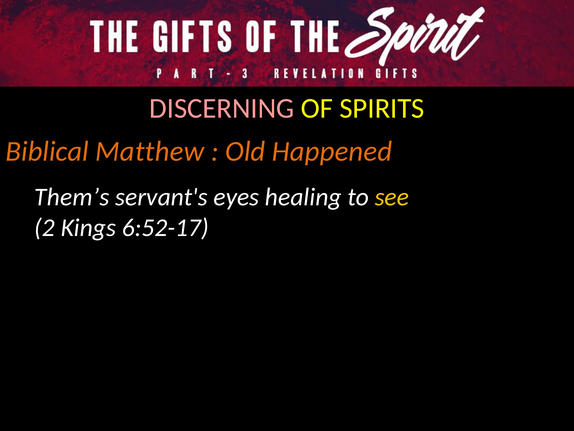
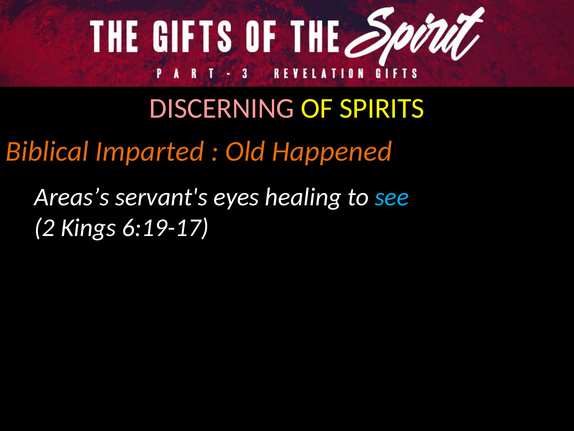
Matthew: Matthew -> Imparted (150, 151)
Them’s: Them’s -> Areas’s (72, 197)
see colour: yellow -> light blue (392, 197)
6:52-17: 6:52-17 -> 6:19-17 (165, 228)
